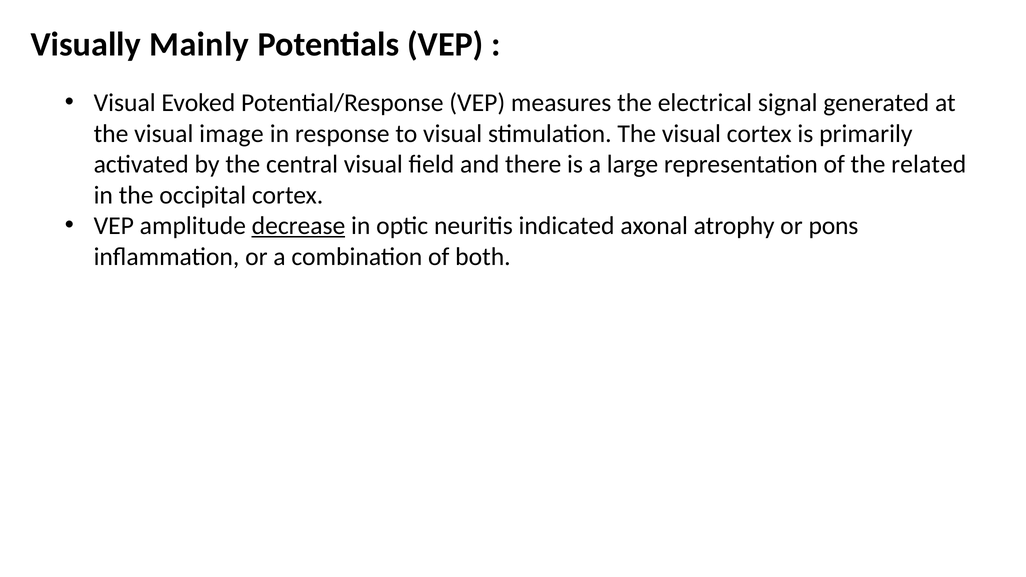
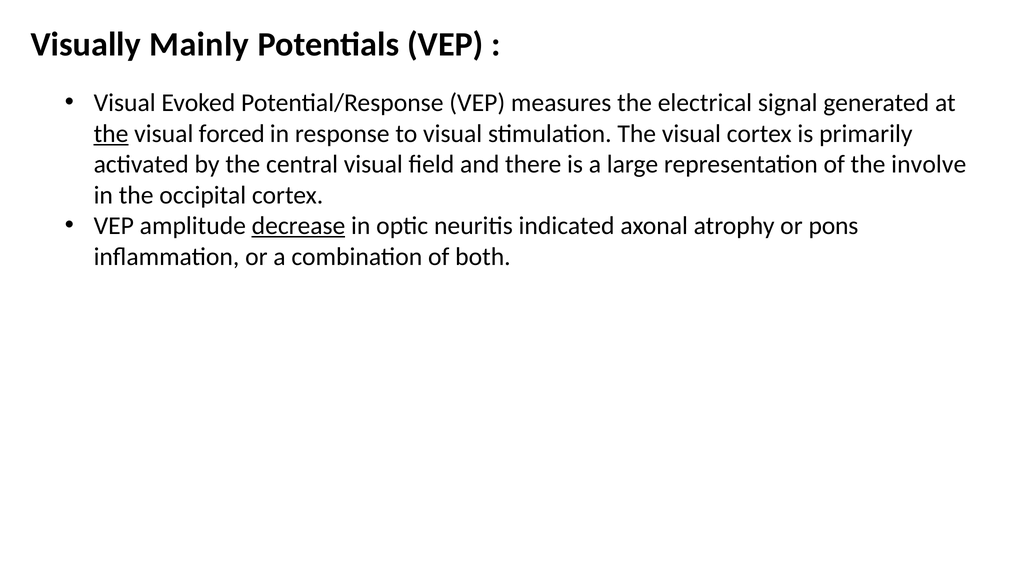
the underline: none -> present (111, 134)
image: image -> forced (232, 134)
related: related -> involve (929, 164)
